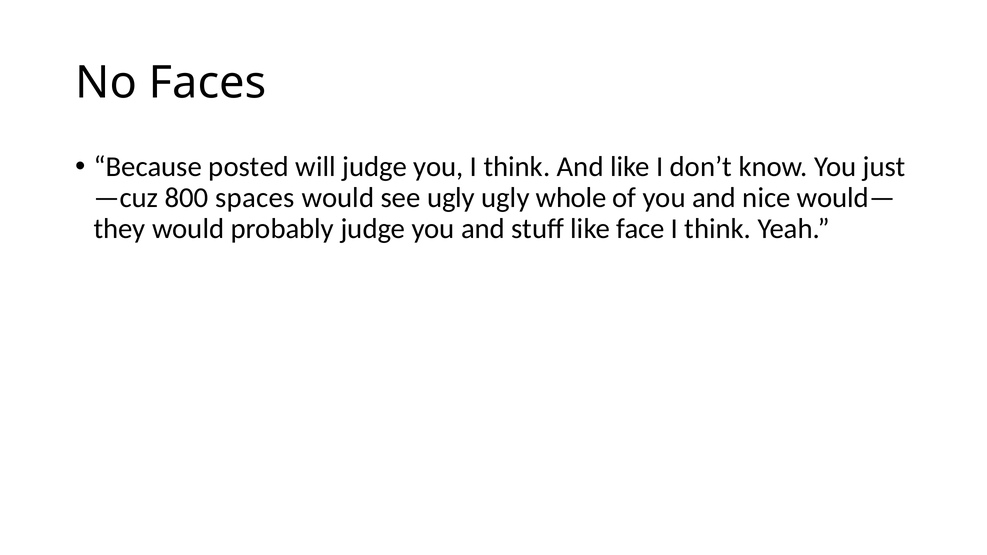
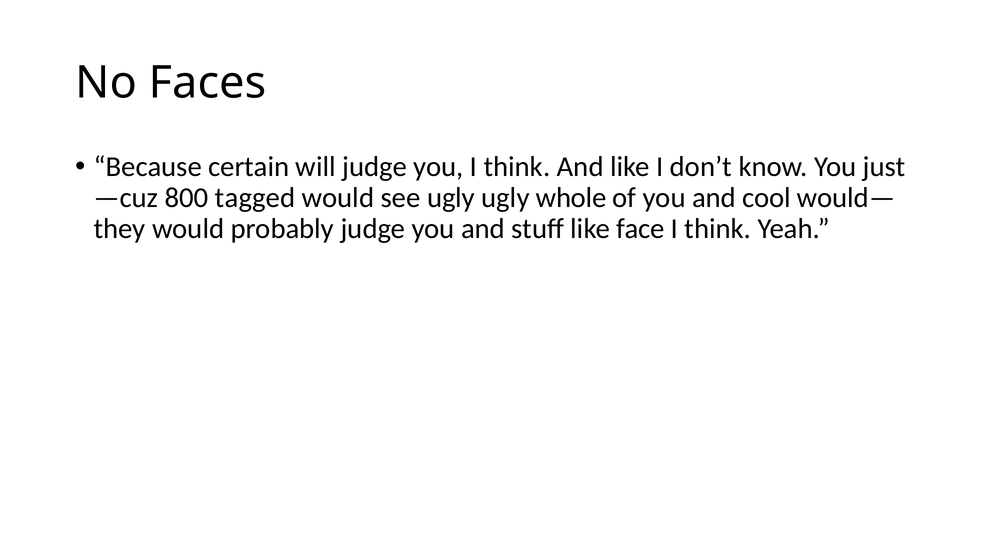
posted: posted -> certain (249, 167)
spaces: spaces -> tagged (255, 198)
nice: nice -> cool (767, 198)
